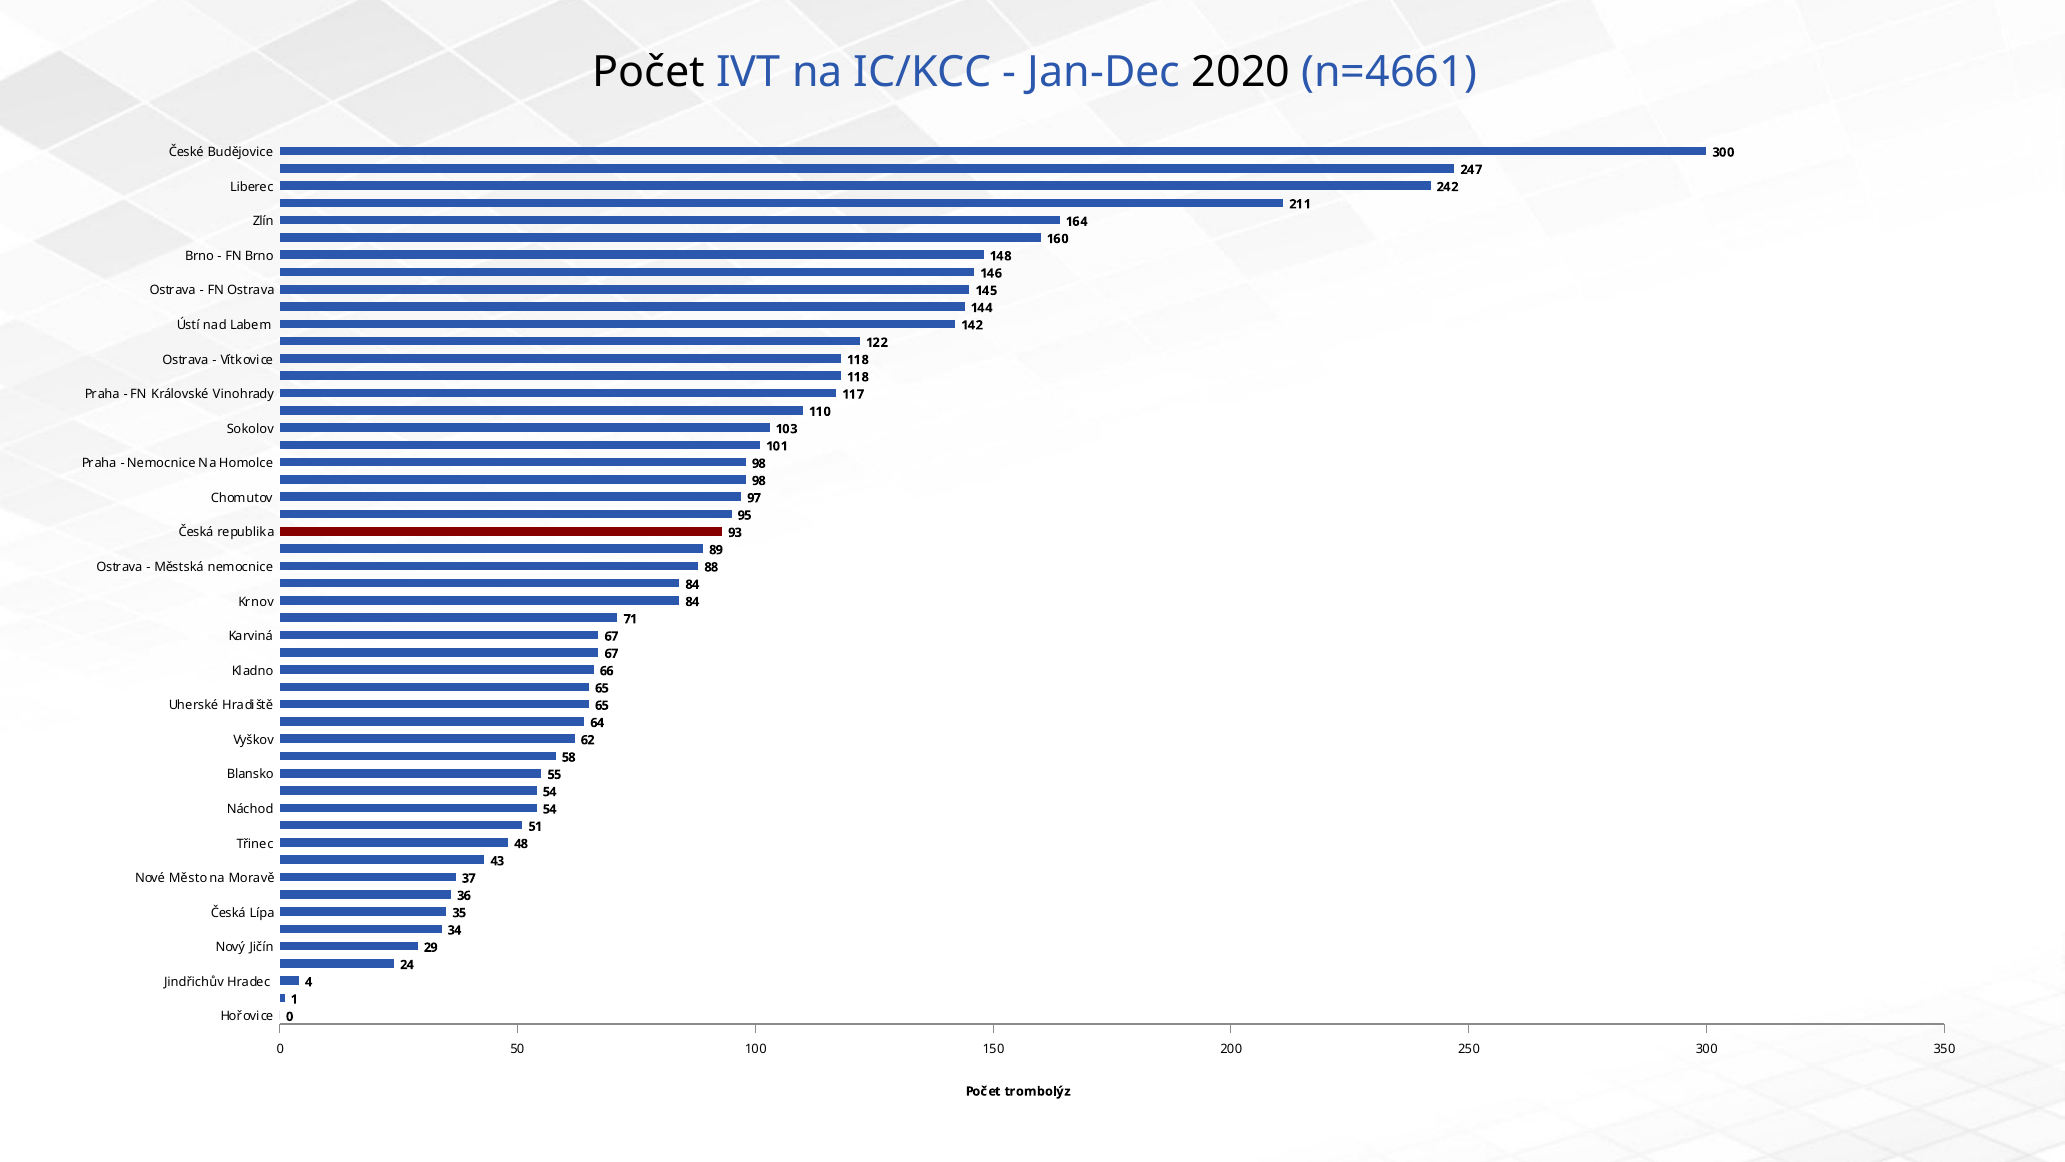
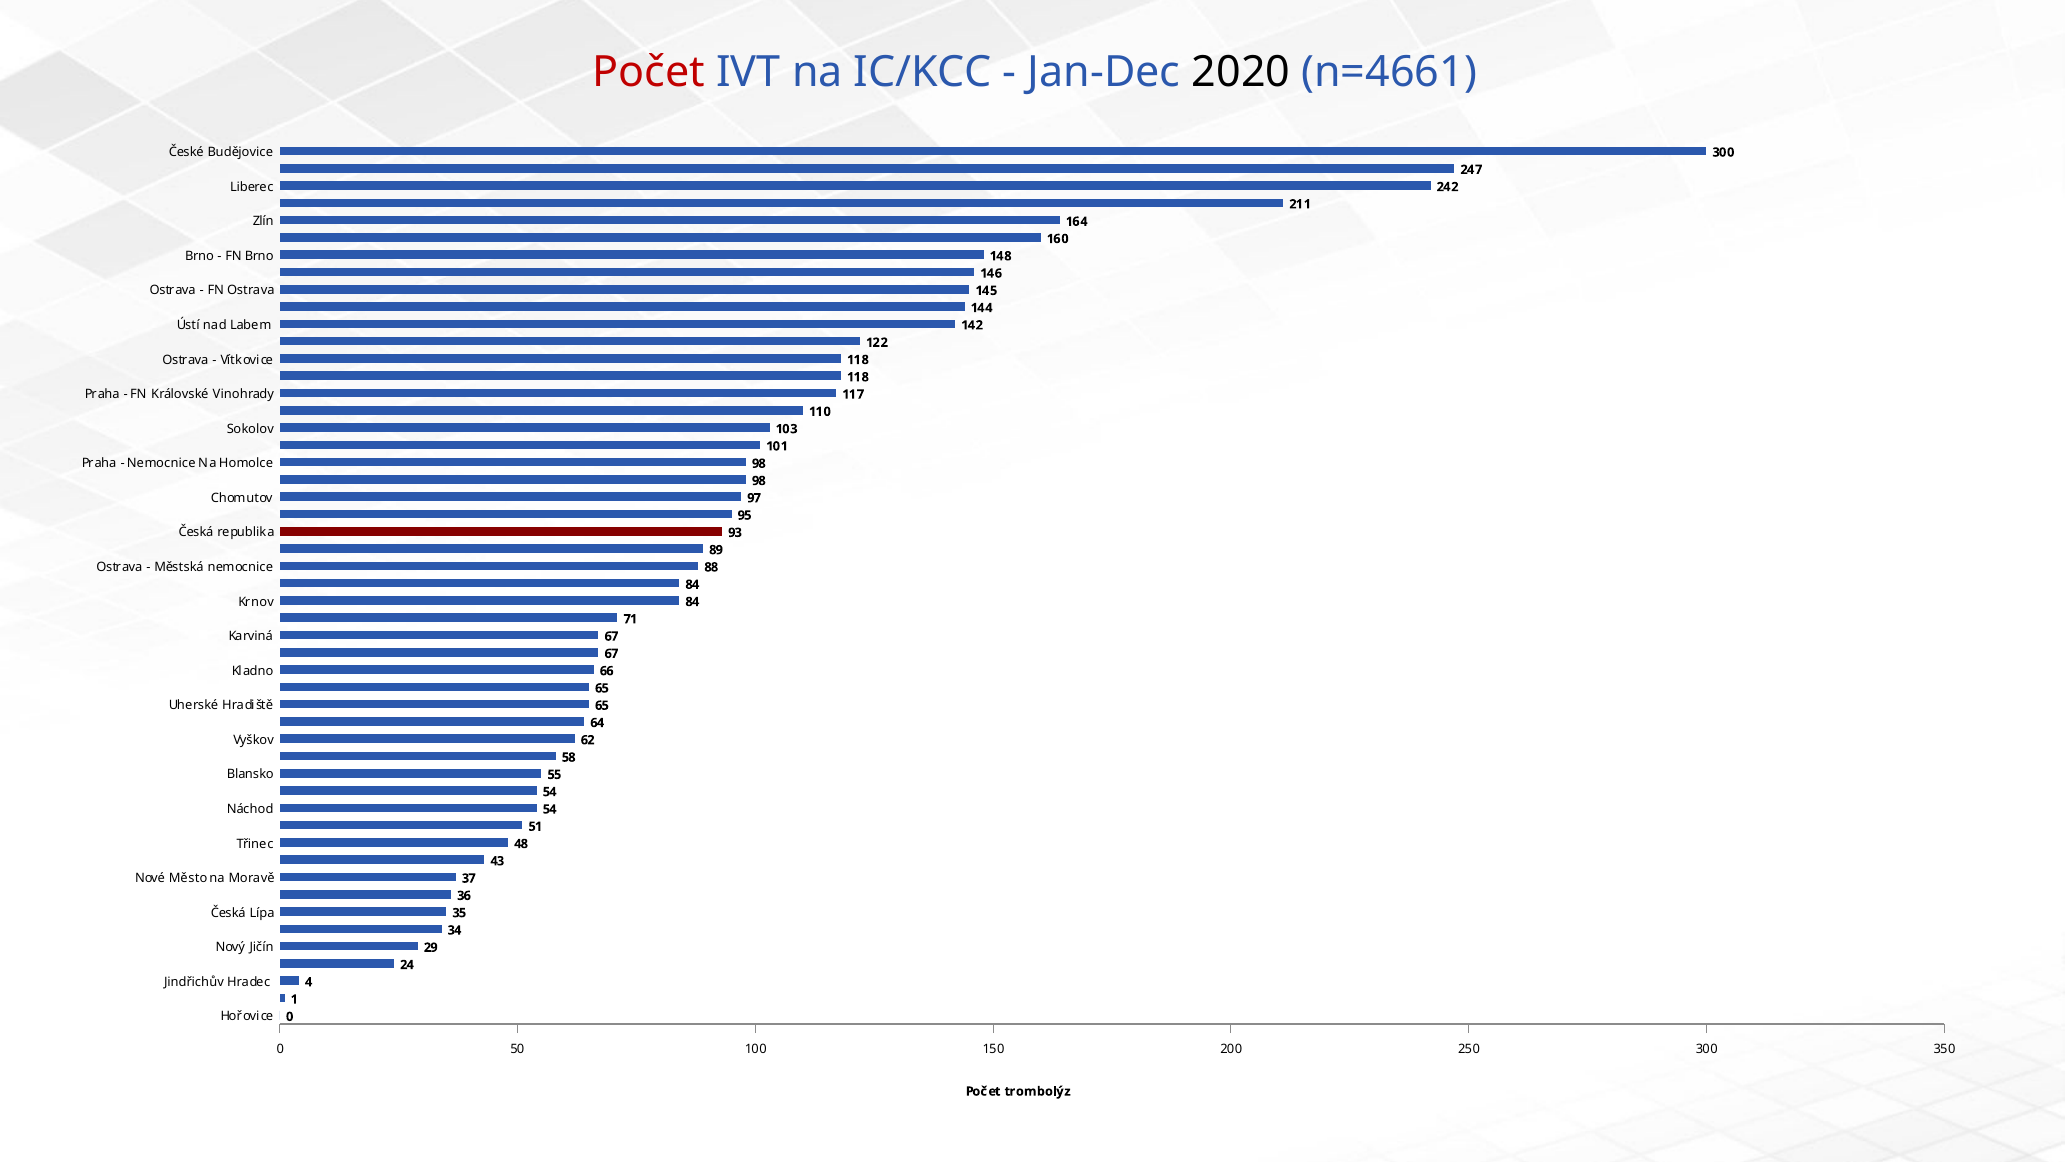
Počet colour: black -> red (649, 73)
